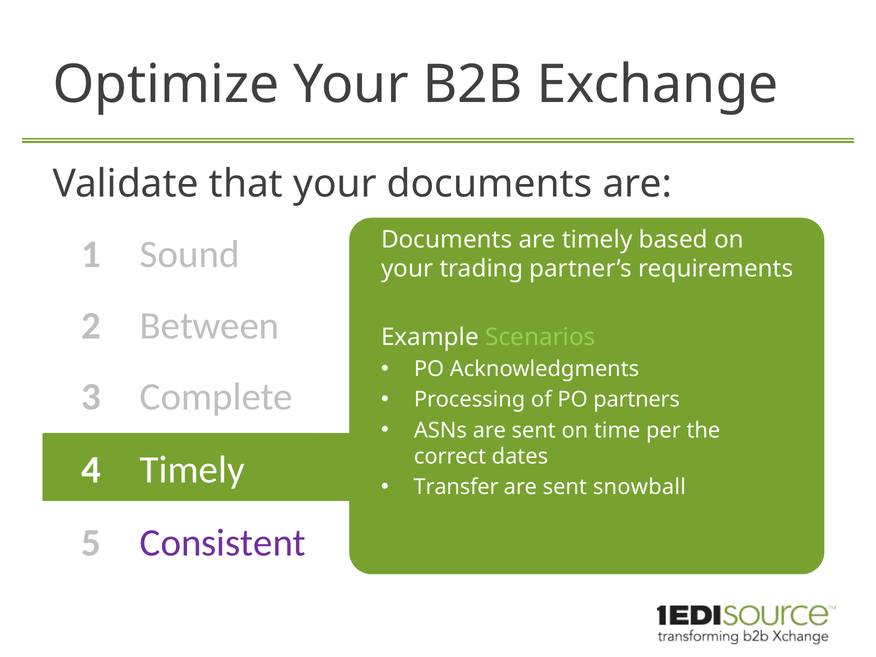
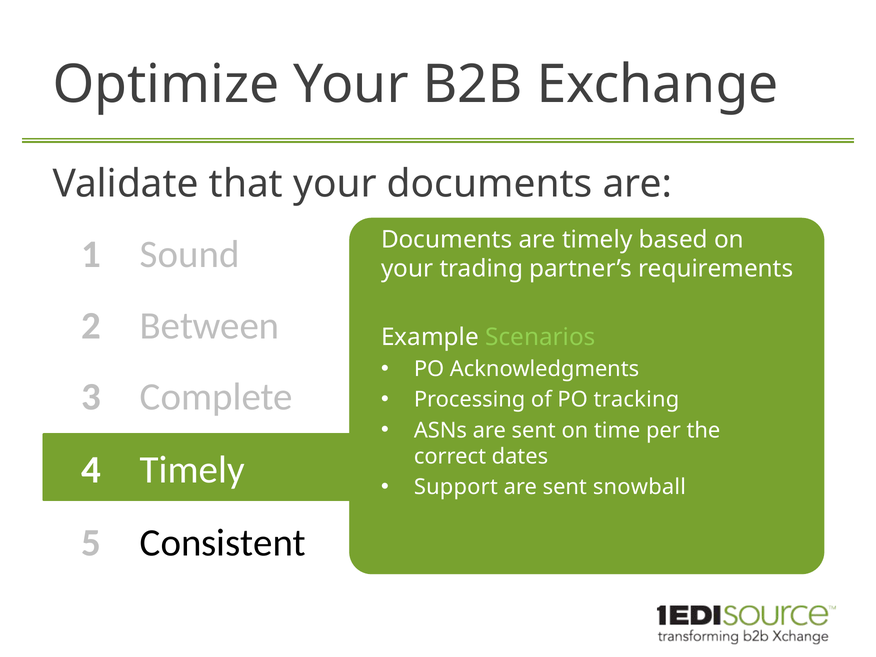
partners: partners -> tracking (636, 400)
Transfer: Transfer -> Support (456, 487)
Consistent colour: purple -> black (223, 543)
